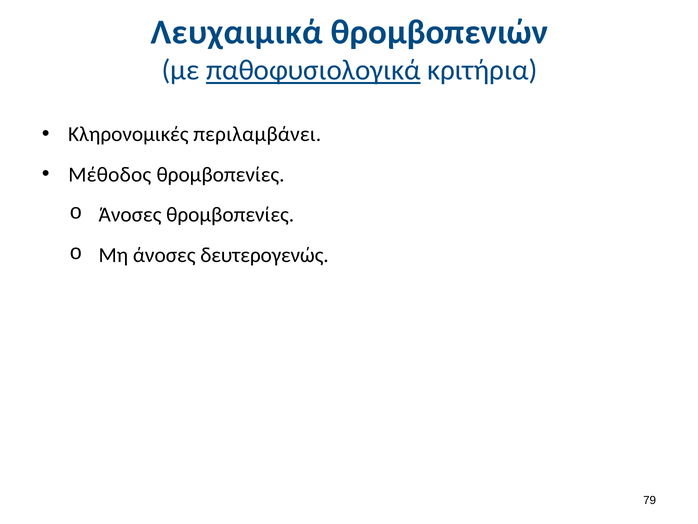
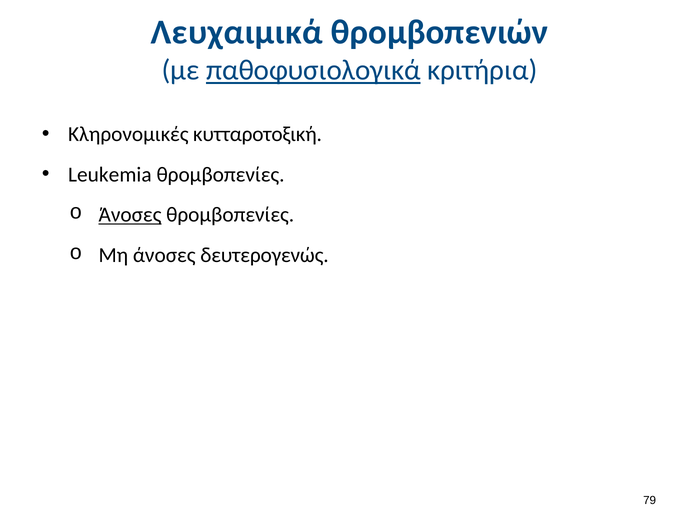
περιλαμβάνει: περιλαμβάνει -> κυτταροτοξική (257, 134)
Μέθοδος: Μέθοδος -> Leukemia (110, 174)
Άνοσες underline: none -> present (130, 215)
